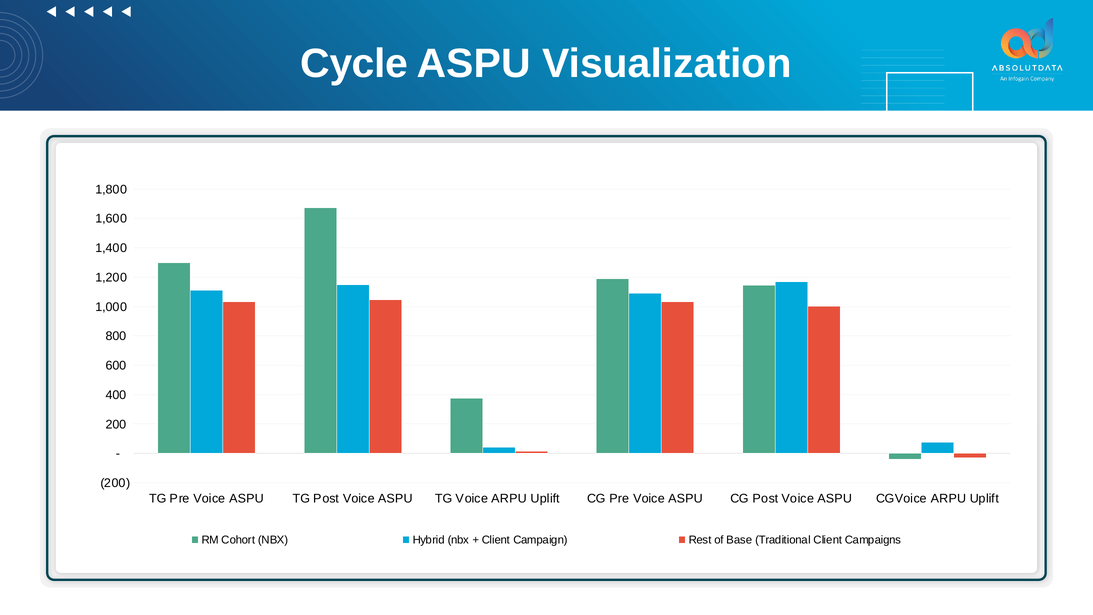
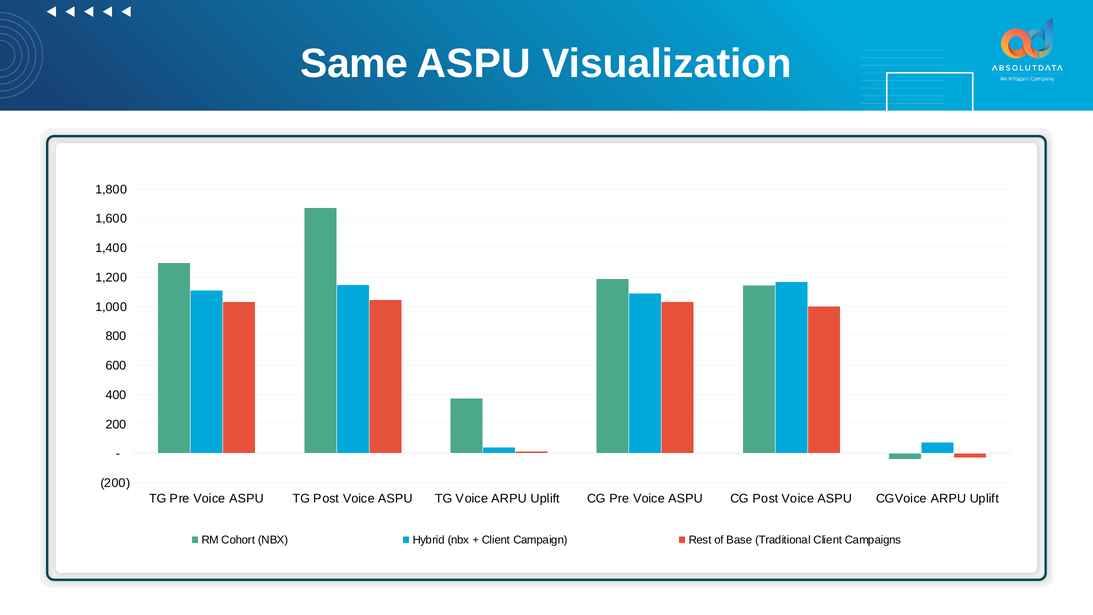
Cycle: Cycle -> Same (354, 64)
